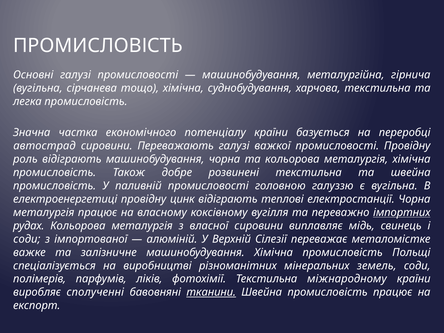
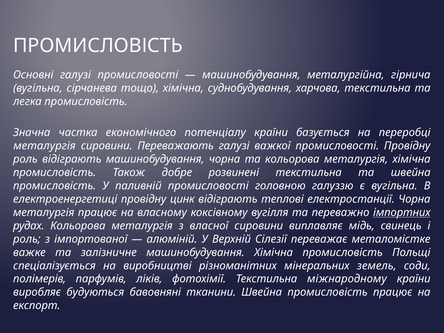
автострад: автострад -> металургія (44, 146)
соди: соди -> роль (27, 239)
сполученні: сполученні -> будуються (95, 292)
тканини underline: present -> none (211, 292)
